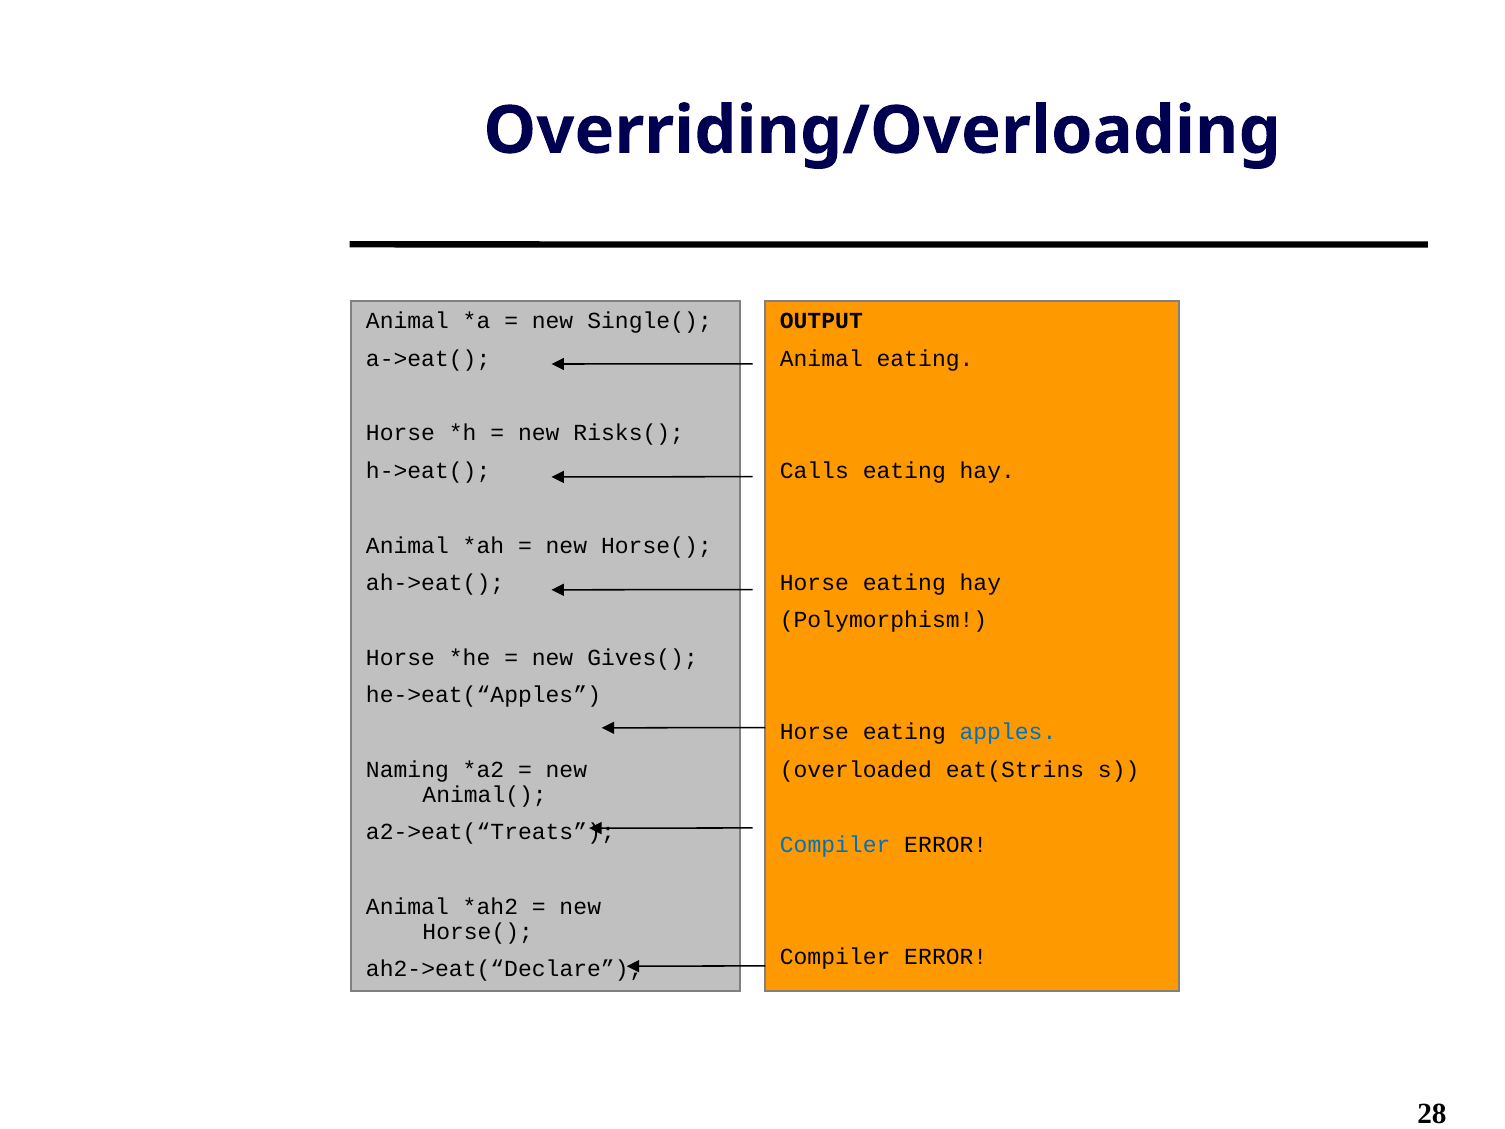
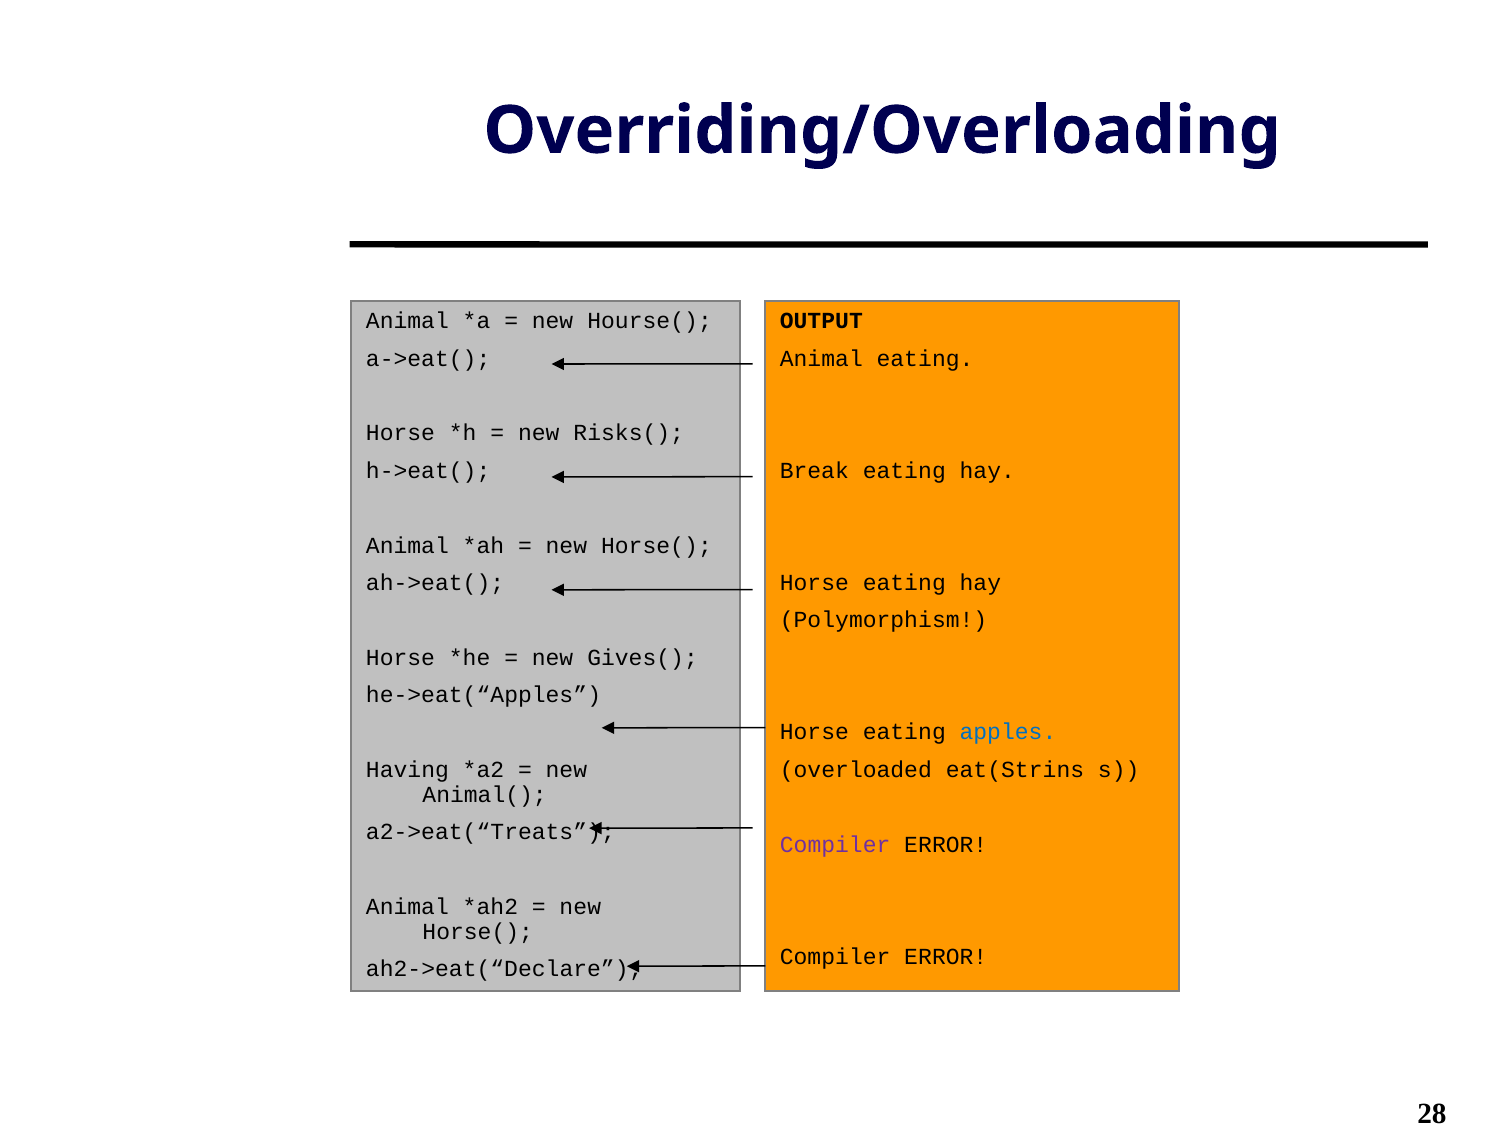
Single(: Single( -> Hourse( (650, 321)
Calls: Calls -> Break (814, 471)
Naming: Naming -> Having (407, 770)
Compiler colour: blue -> purple (835, 844)
